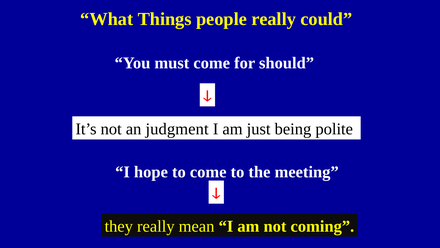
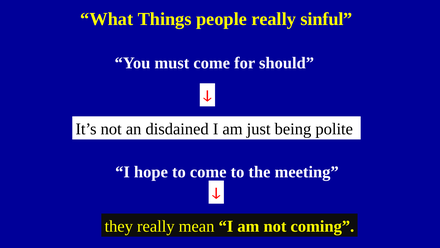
could: could -> sinful (326, 19)
judgment: judgment -> disdained (177, 129)
